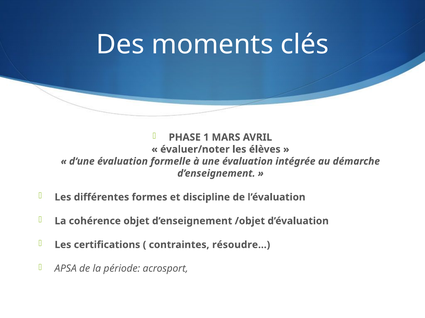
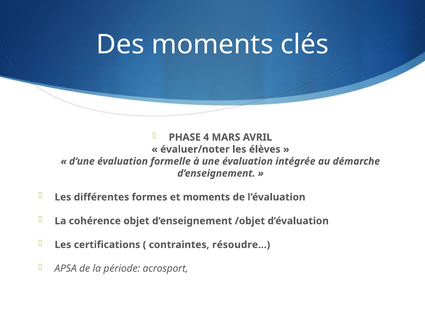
1: 1 -> 4 (206, 138)
et discipline: discipline -> moments (206, 198)
